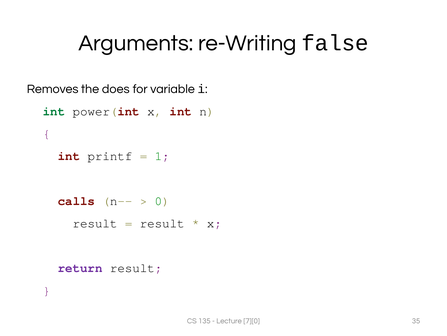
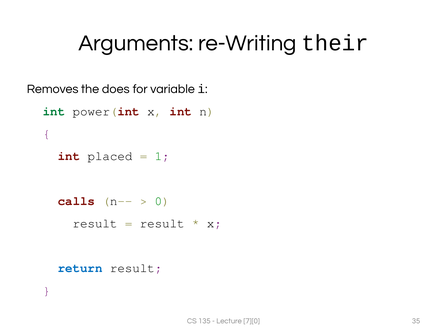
false: false -> their (335, 43)
printf: printf -> placed (110, 156)
return colour: purple -> blue (80, 268)
